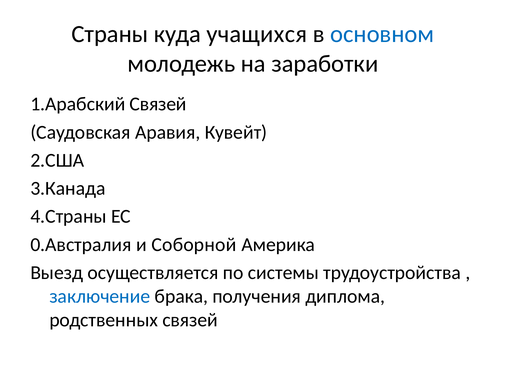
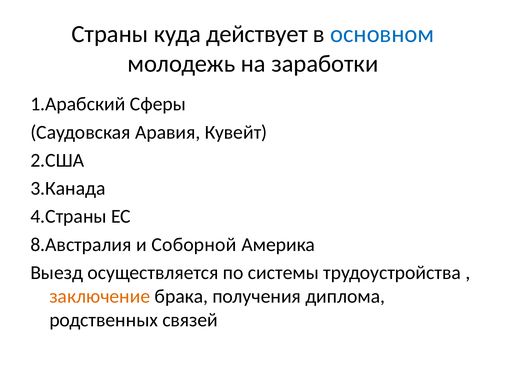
учащихся: учащихся -> действует (257, 34)
1.Арабский Связей: Связей -> Сферы (158, 104)
0.Австралия: 0.Австралия -> 8.Австралия (81, 245)
заключение colour: blue -> orange (100, 297)
